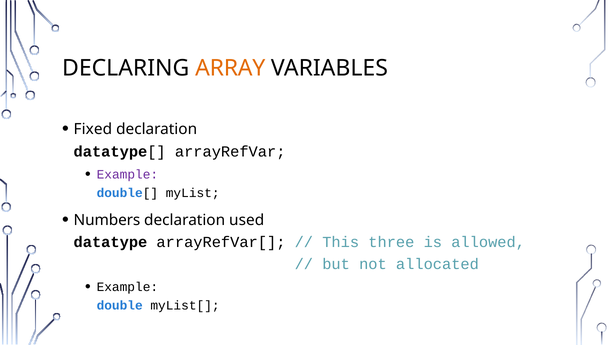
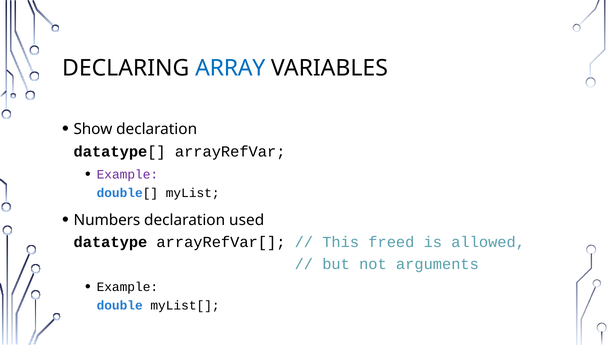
ARRAY colour: orange -> blue (230, 68)
Fixed: Fixed -> Show (93, 130)
three: three -> freed (391, 242)
allocated: allocated -> arguments (437, 264)
